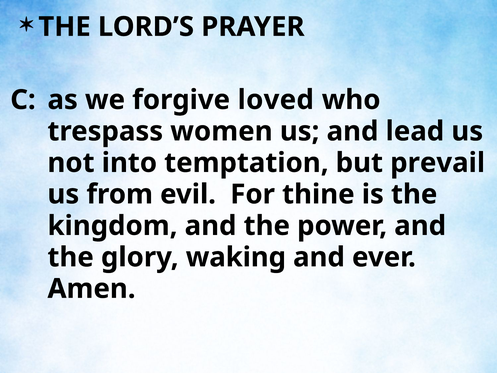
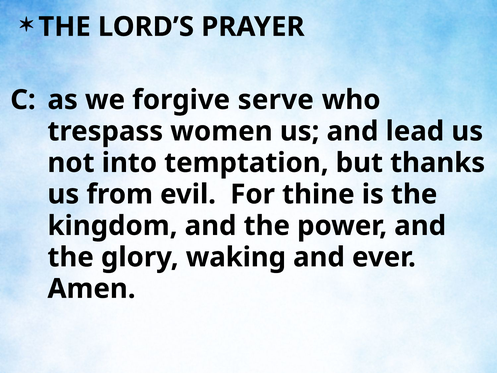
loved: loved -> serve (276, 100)
prevail: prevail -> thanks (438, 163)
